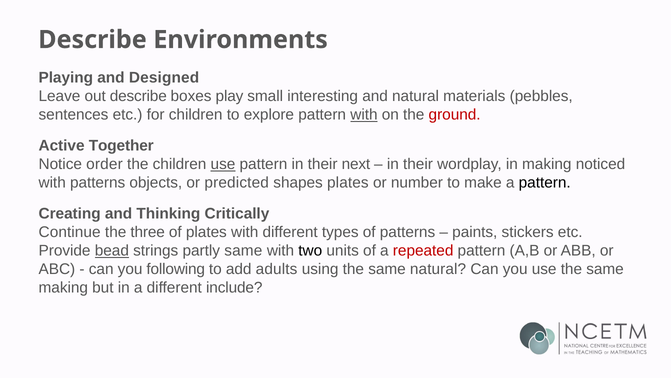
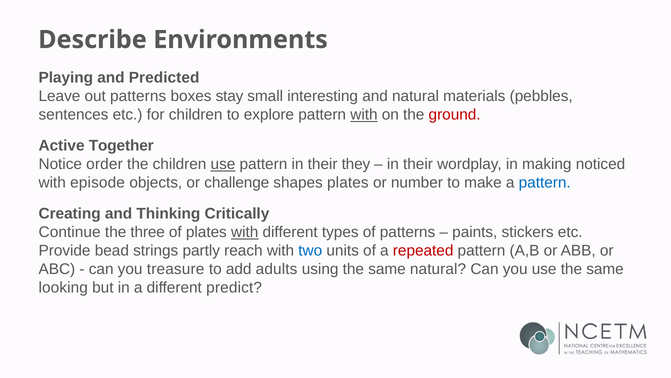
Designed: Designed -> Predicted (164, 78)
out describe: describe -> patterns (138, 96)
play: play -> stay (229, 96)
next: next -> they (356, 164)
with patterns: patterns -> episode (98, 182)
predicted: predicted -> challenge (237, 182)
pattern colour: black -> blue (545, 182)
with underline: none -> present (245, 232)
bead underline: present -> none (112, 250)
partly same: same -> reach (243, 250)
two colour: black -> blue (310, 250)
following: following -> treasure (176, 269)
making: making -> looking (63, 287)
include: include -> predict (234, 287)
